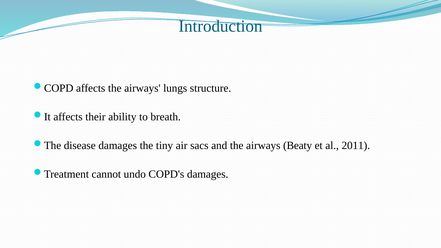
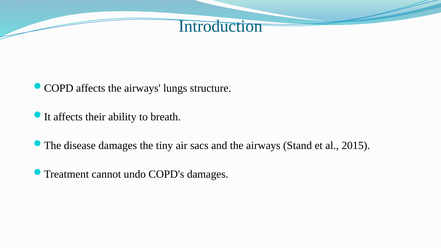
Beaty: Beaty -> Stand (298, 146)
2011: 2011 -> 2015 (356, 146)
